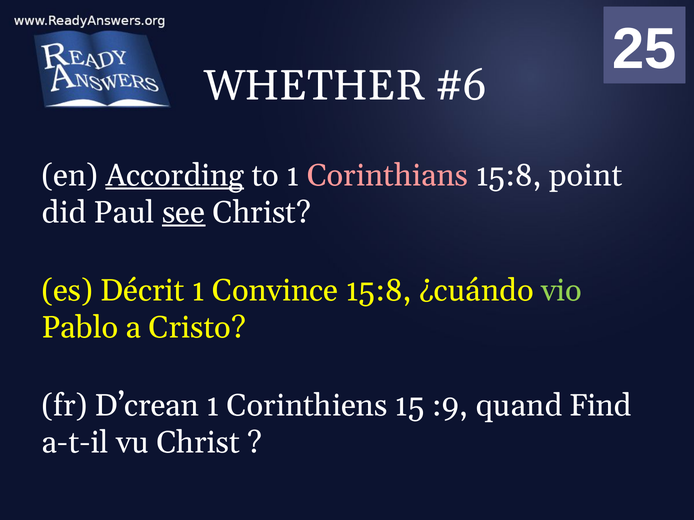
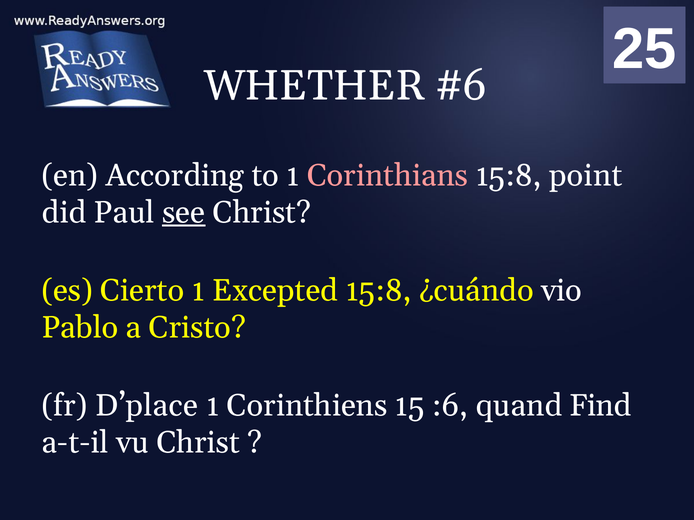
According underline: present -> none (175, 176)
Décrit: Décrit -> Cierto (142, 291)
Convince: Convince -> Excepted (275, 291)
vio colour: light green -> white (562, 291)
D’crean: D’crean -> D’place (147, 406)
:9: :9 -> :6 (450, 406)
